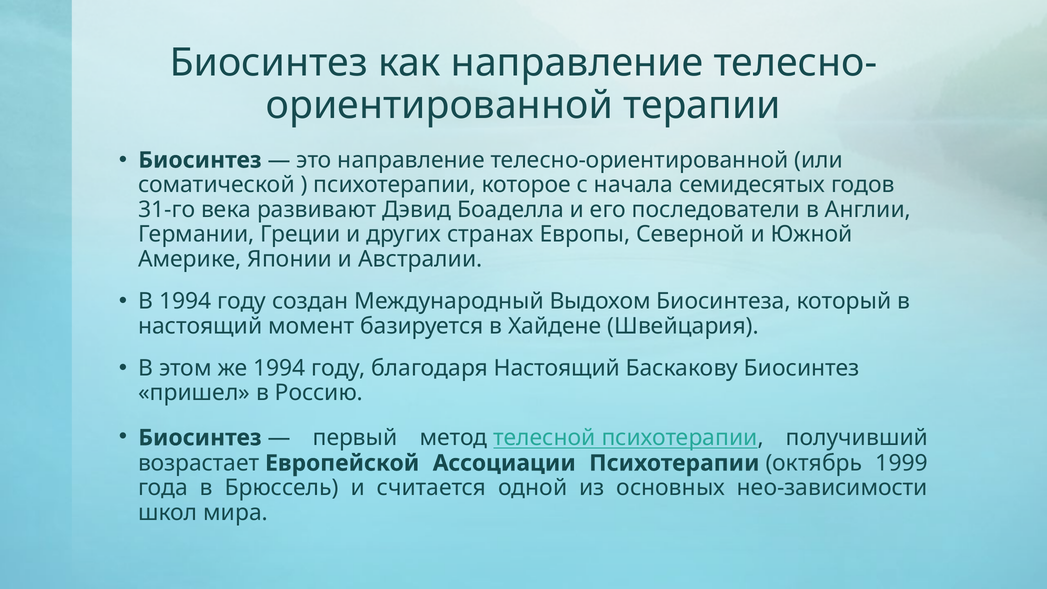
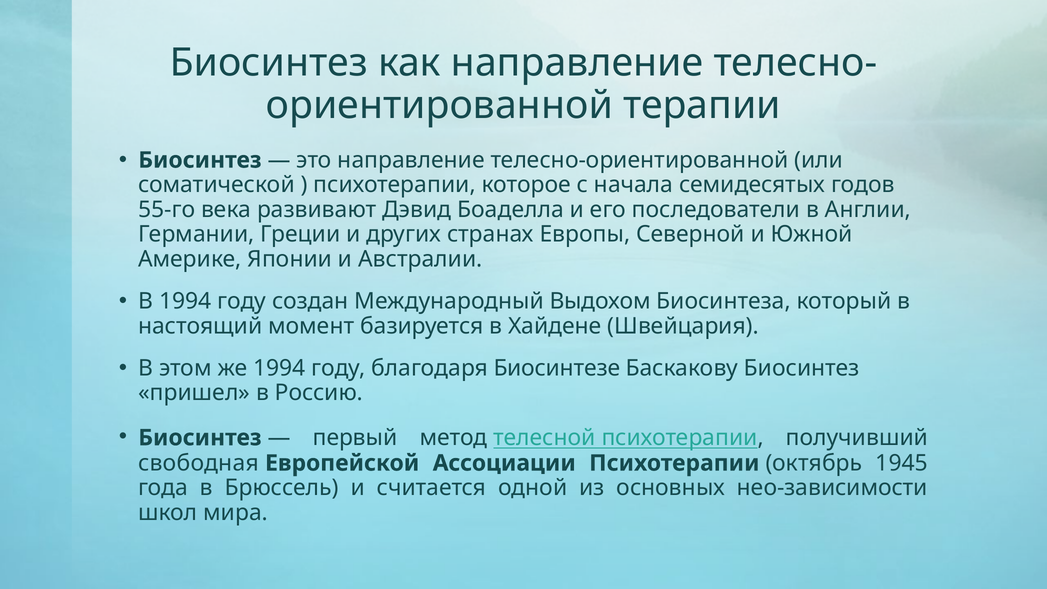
31-го: 31-го -> 55-го (167, 210)
благодаря Настоящий: Настоящий -> Биосинтезе (557, 368)
возрастает: возрастает -> свободная (199, 463)
1999: 1999 -> 1945 (902, 463)
